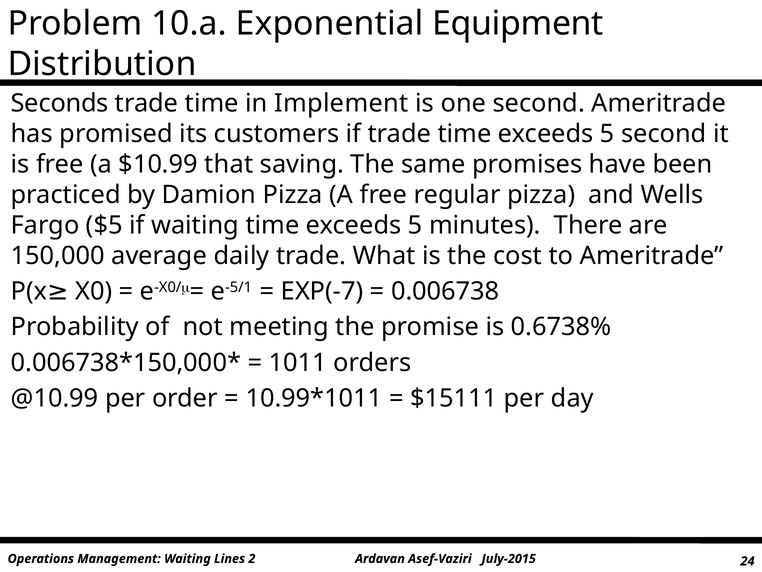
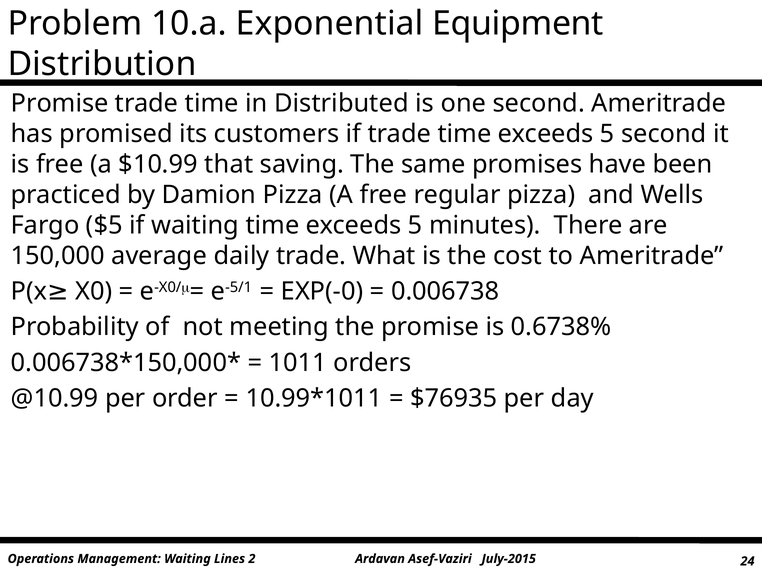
Seconds: Seconds -> Promise (60, 103)
Implement: Implement -> Distributed (341, 103)
EXP(-7: EXP(-7 -> EXP(-0 (322, 291)
$15111: $15111 -> $76935 (454, 398)
